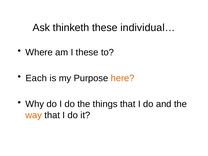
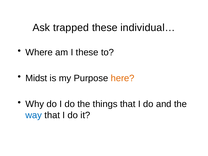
thinketh: thinketh -> trapped (71, 28)
Each: Each -> Midst (36, 78)
way colour: orange -> blue (34, 115)
